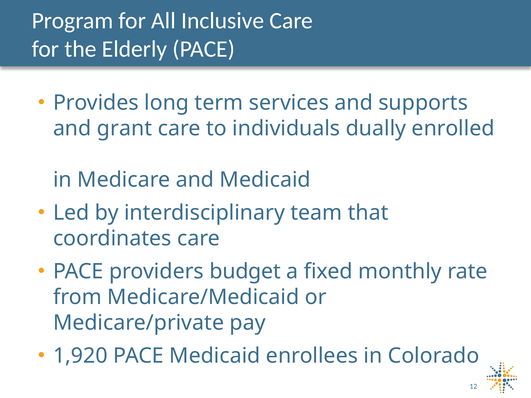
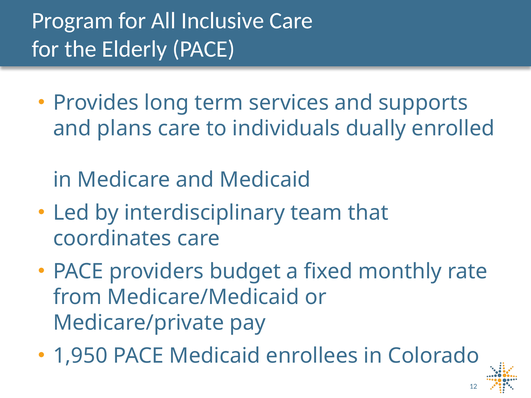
grant: grant -> plans (124, 129)
1,920: 1,920 -> 1,950 (80, 356)
